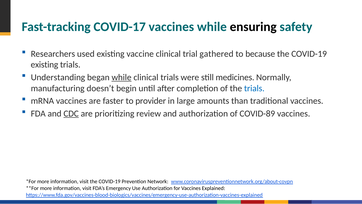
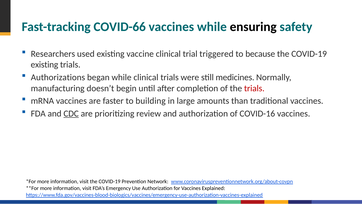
COVID-17: COVID-17 -> COVID-66 (120, 27)
gathered: gathered -> triggered (217, 54)
Understanding: Understanding -> Authorizations (58, 77)
while underline: present -> none (122, 77)
trials colour: blue -> red (254, 88)
provider: provider -> building (151, 101)
COVID-89: COVID-89 -> COVID-16 (257, 113)
